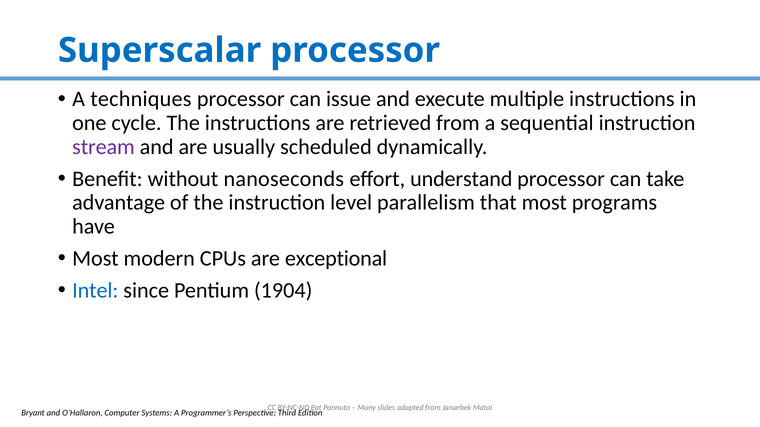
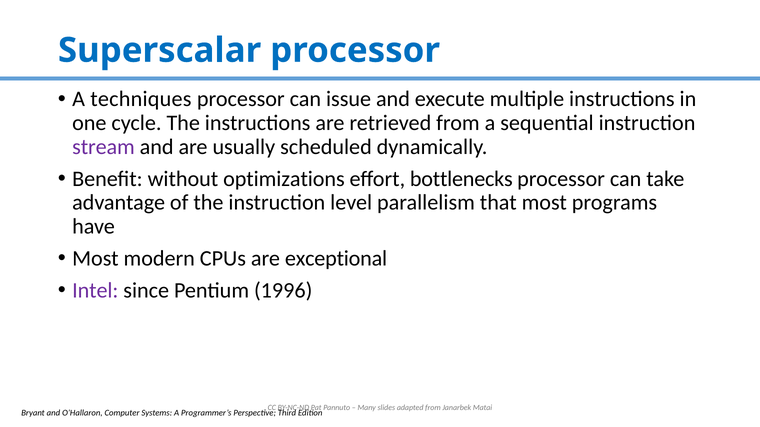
nanoseconds: nanoseconds -> optimizations (284, 179)
understand: understand -> bottlenecks (461, 179)
Intel colour: blue -> purple (95, 291)
1904: 1904 -> 1996 (283, 291)
